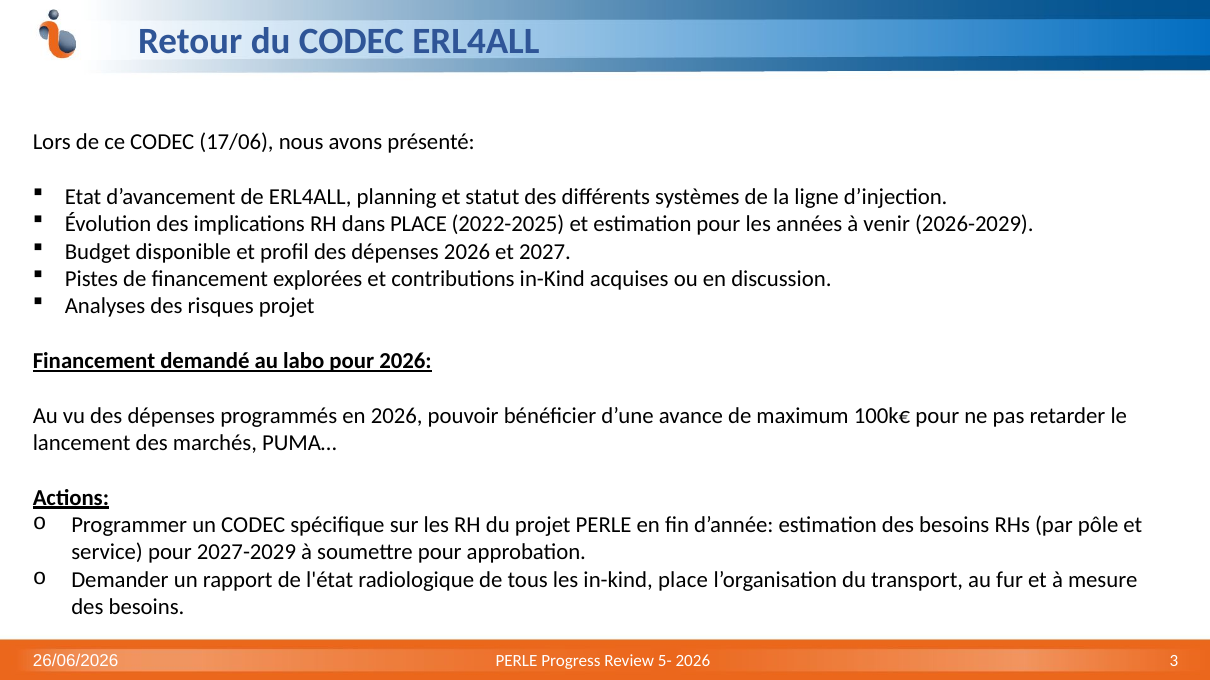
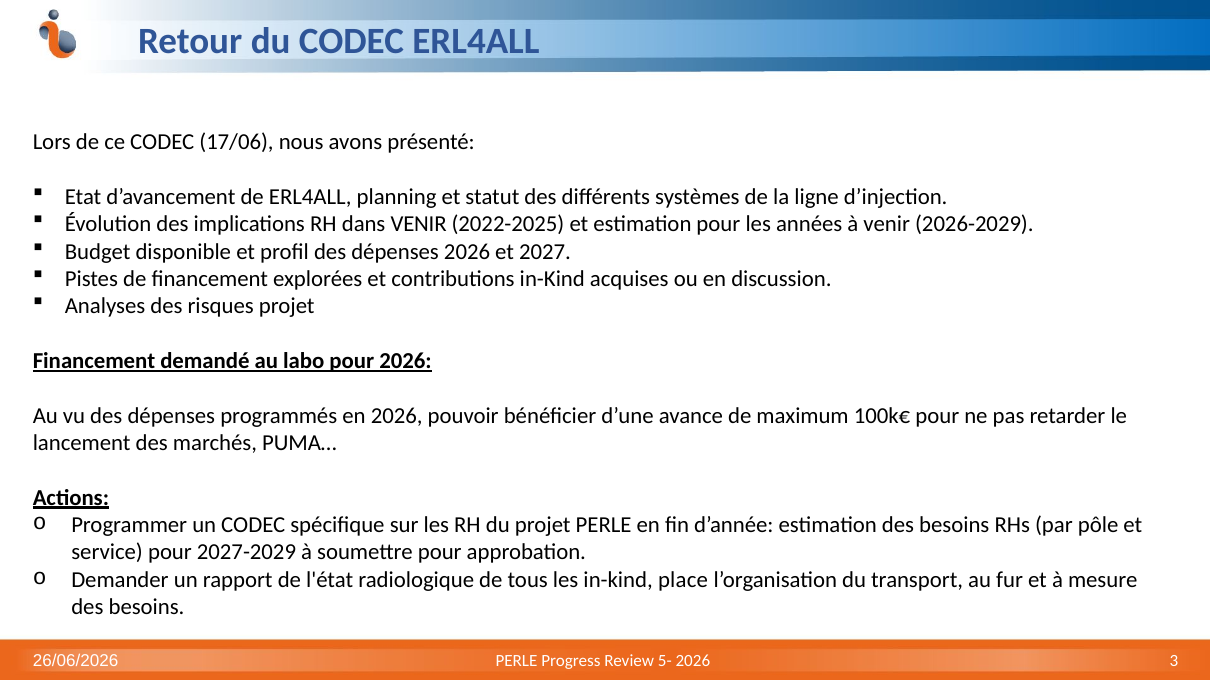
dans PLACE: PLACE -> VENIR (419, 224)
